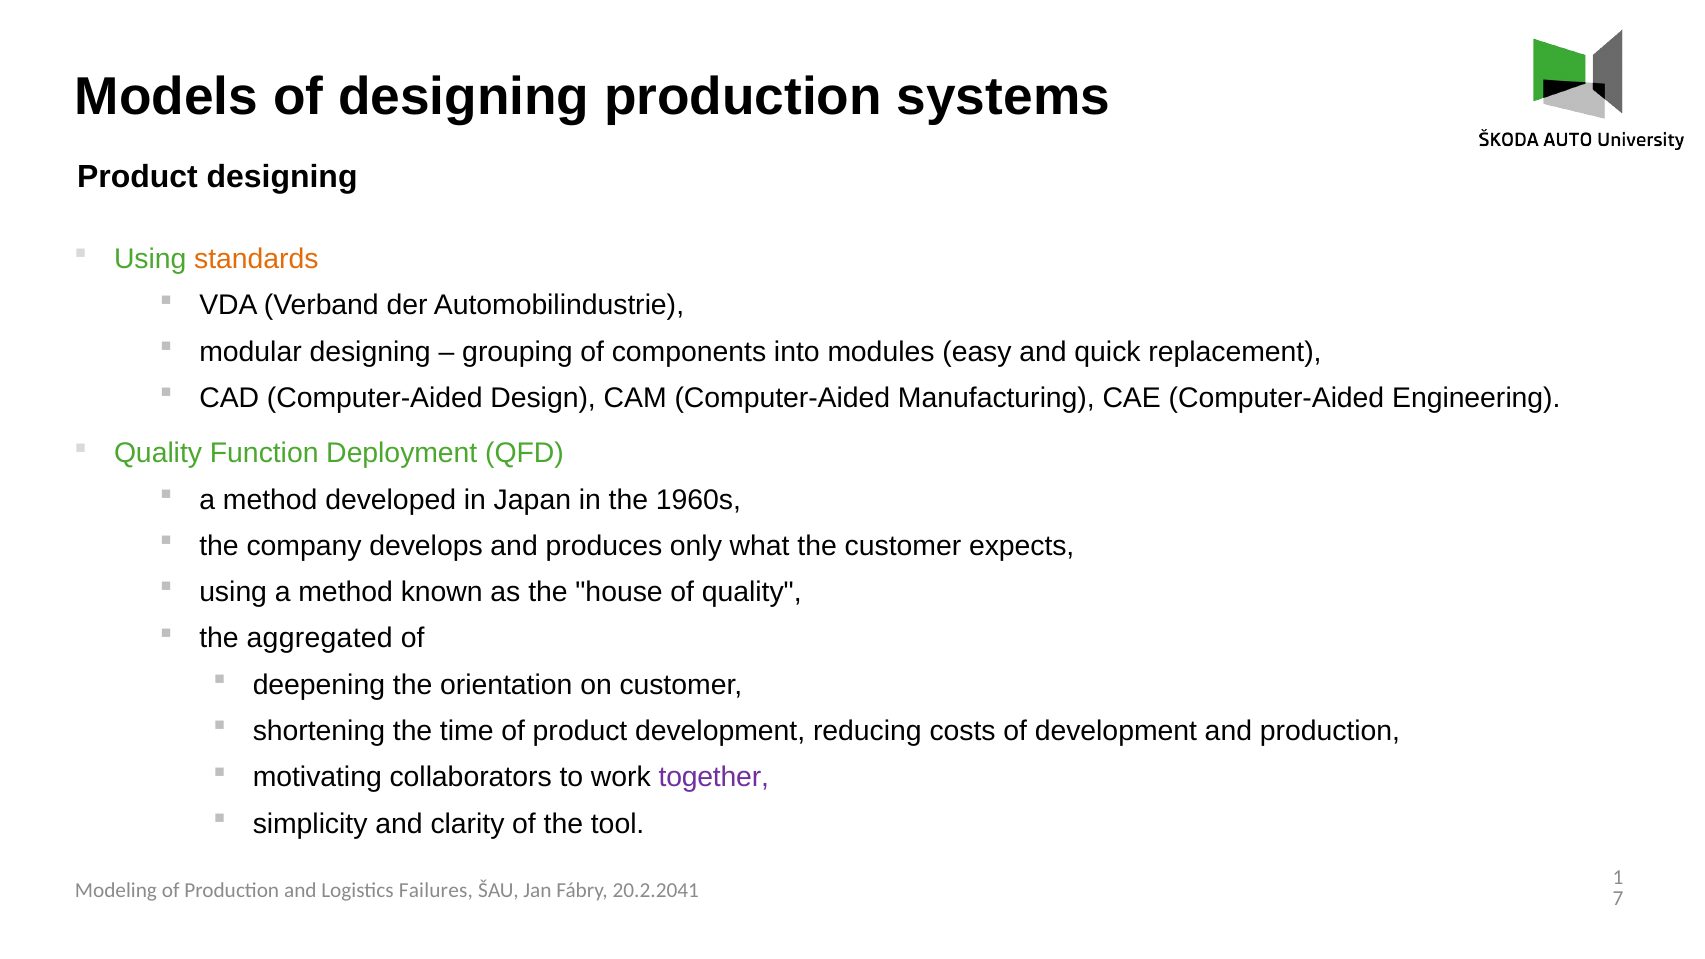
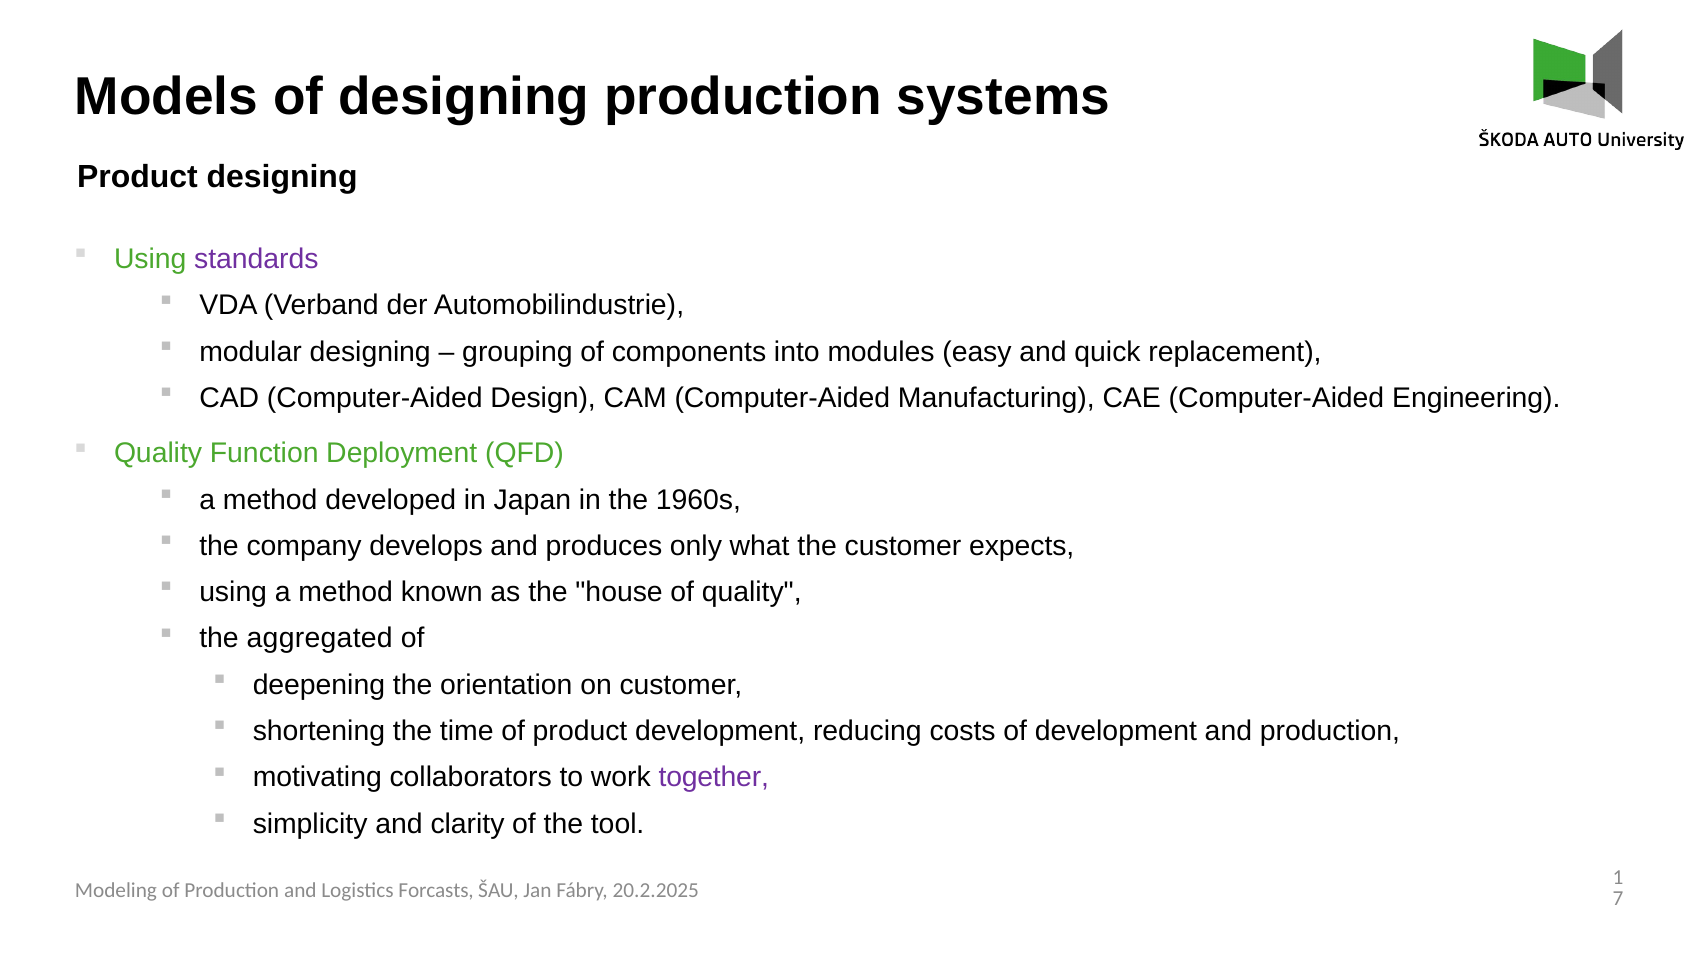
standards colour: orange -> purple (256, 259)
Failures: Failures -> Forcasts (436, 890)
20.2.2041: 20.2.2041 -> 20.2.2025 (656, 890)
